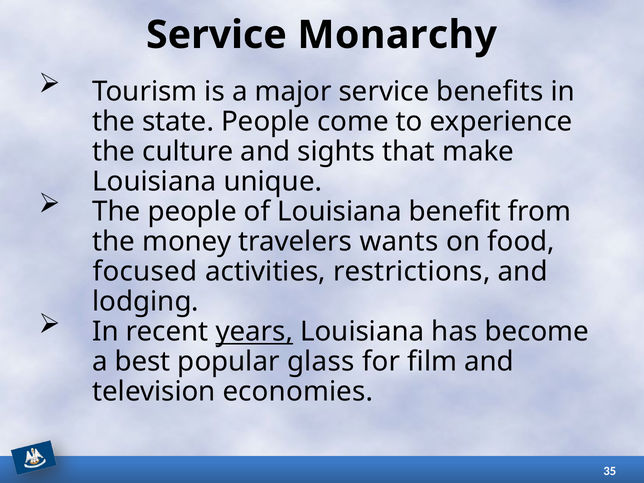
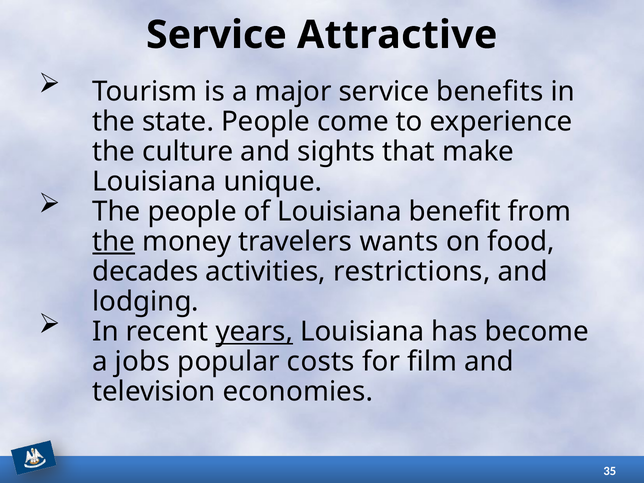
Monarchy: Monarchy -> Attractive (397, 35)
the underline: none -> present (114, 242)
focused: focused -> decades (145, 272)
best: best -> jobs (142, 362)
glass: glass -> costs (321, 362)
